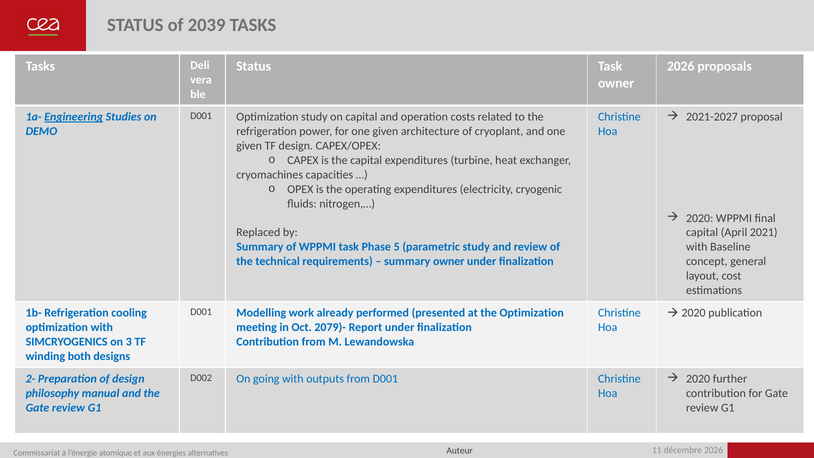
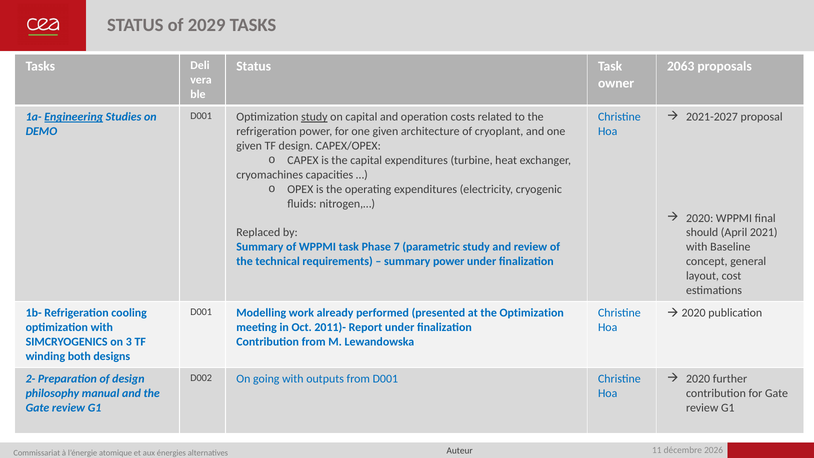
2039: 2039 -> 2029 (207, 25)
2026: 2026 -> 2063 (681, 67)
study underline: none -> present (314, 117)
capital: capital -> should (702, 232)
5: 5 -> 7 (397, 247)
summary owner: owner -> power (449, 261)
2079)-: 2079)- -> 2011)- (330, 327)
